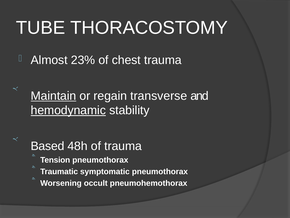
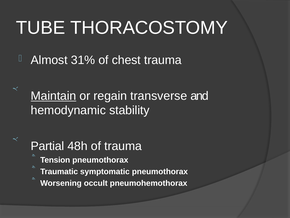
23%: 23% -> 31% (83, 60)
hemodynamic underline: present -> none (68, 110)
Based: Based -> Partial (47, 146)
